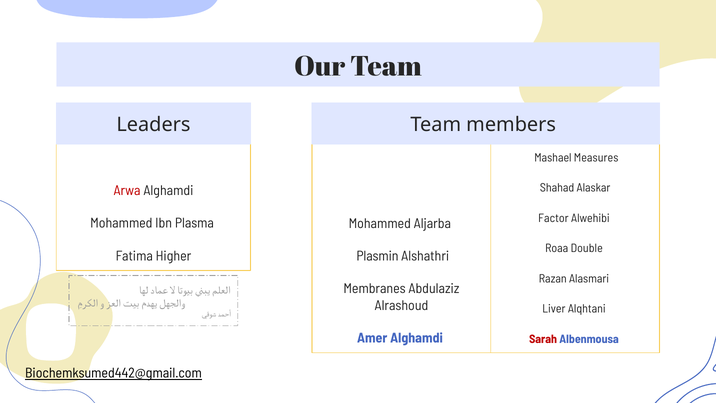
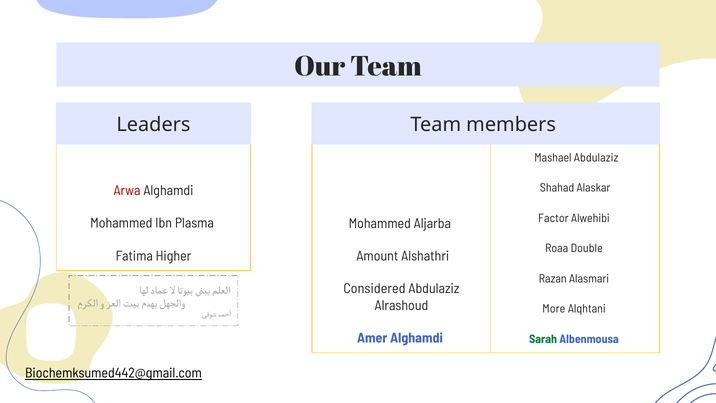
Mashael Measures: Measures -> Abdulaziz (596, 158)
Plasmin: Plasmin -> Amount (377, 256)
Membranes: Membranes -> Considered (374, 289)
Liver: Liver -> More (554, 309)
Sarah colour: red -> green (543, 339)
